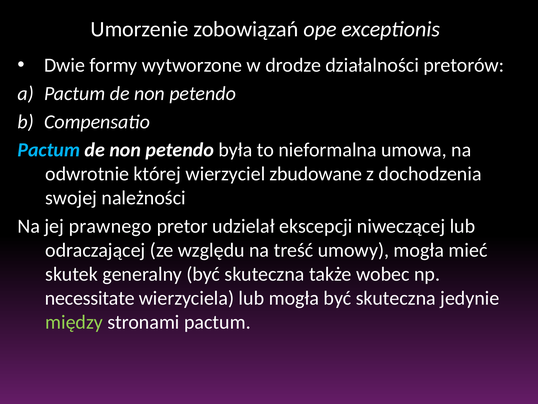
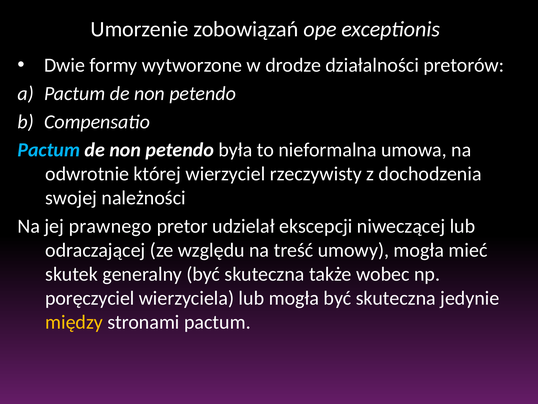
zbudowane: zbudowane -> rzeczywisty (316, 174)
necessitate: necessitate -> poręczyciel (90, 298)
między colour: light green -> yellow (74, 322)
